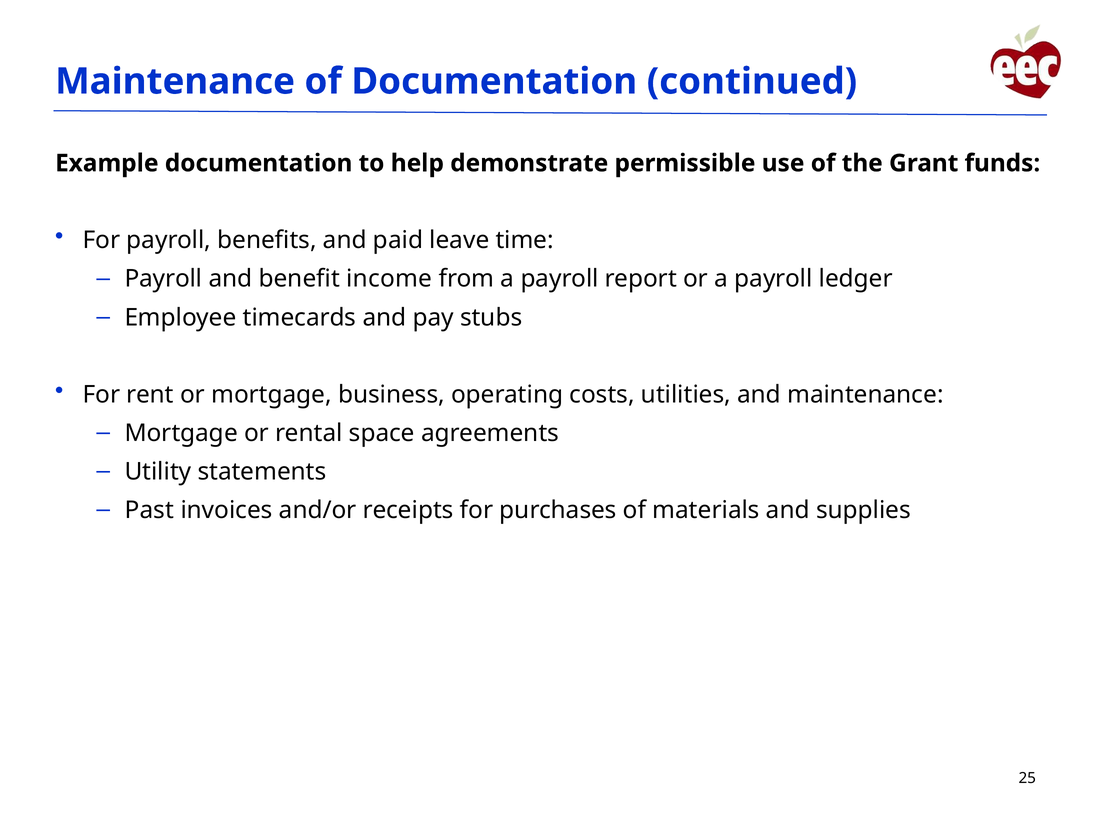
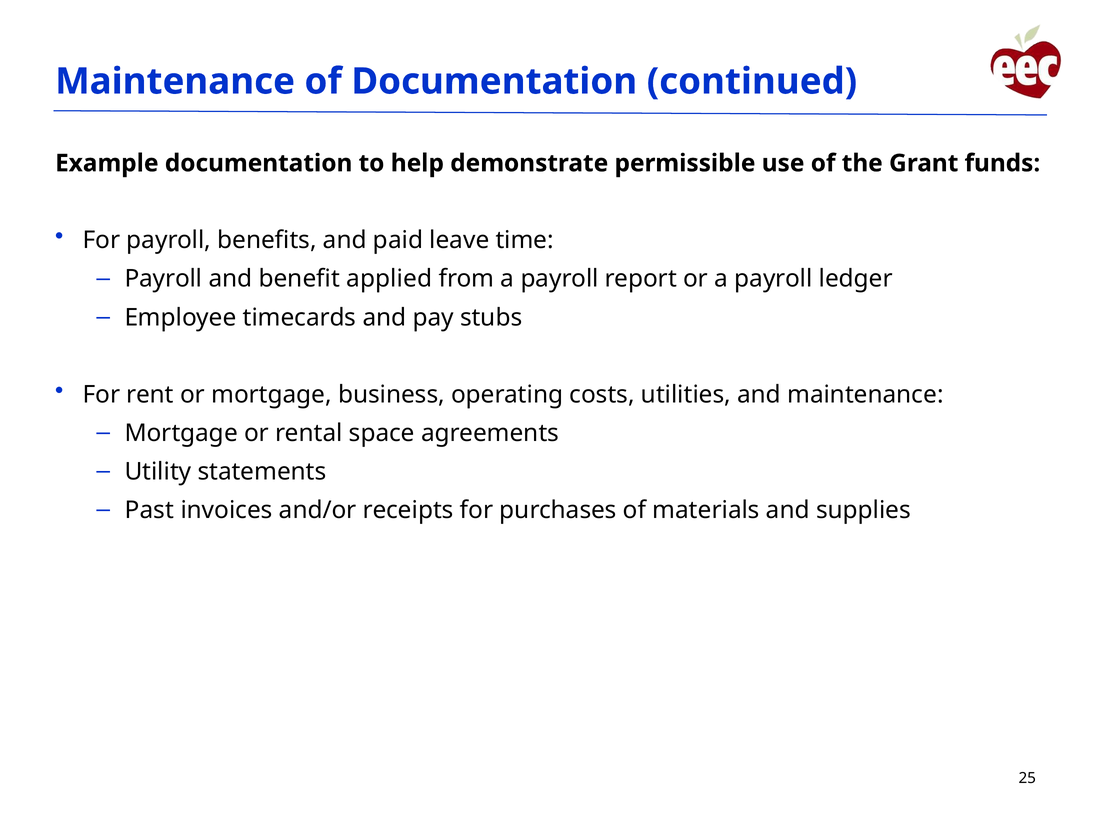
income: income -> applied (389, 279)
